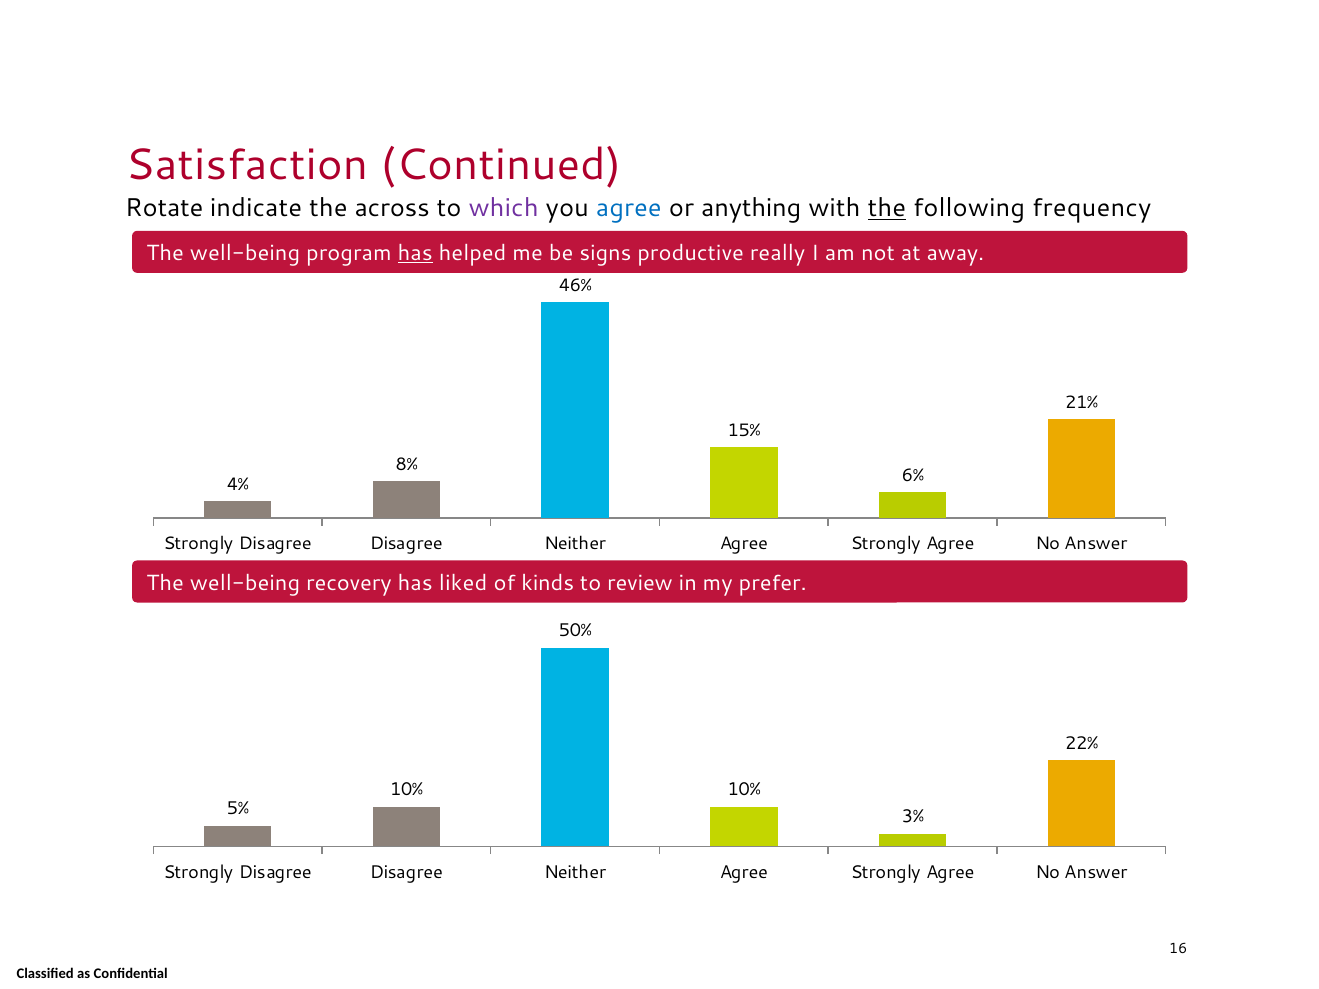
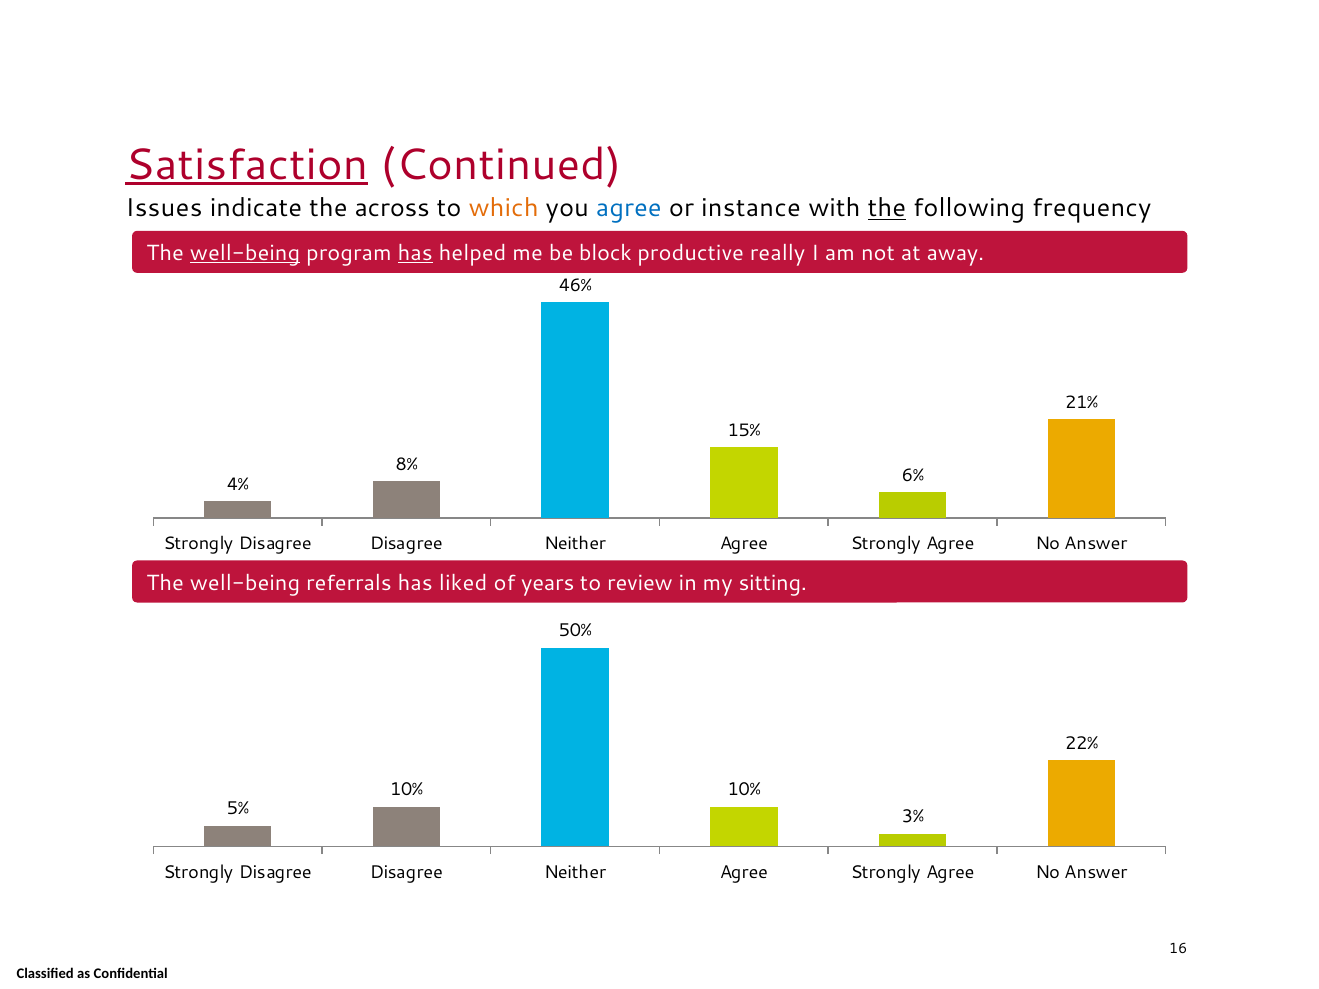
Satisfaction underline: none -> present (247, 165)
Rotate: Rotate -> Issues (164, 208)
which colour: purple -> orange (504, 208)
anything: anything -> instance (751, 208)
well-being underline: none -> present (245, 253)
signs: signs -> block (605, 253)
recovery: recovery -> referrals (349, 583)
kinds: kinds -> years (548, 583)
prefer: prefer -> sitting (773, 583)
